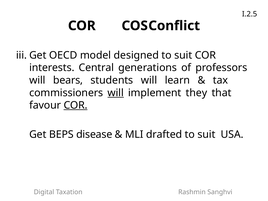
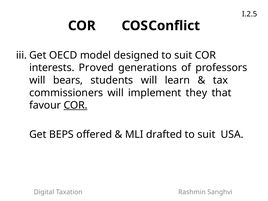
Central: Central -> Proved (96, 68)
will underline: present -> none (116, 93)
disease: disease -> offered (94, 134)
